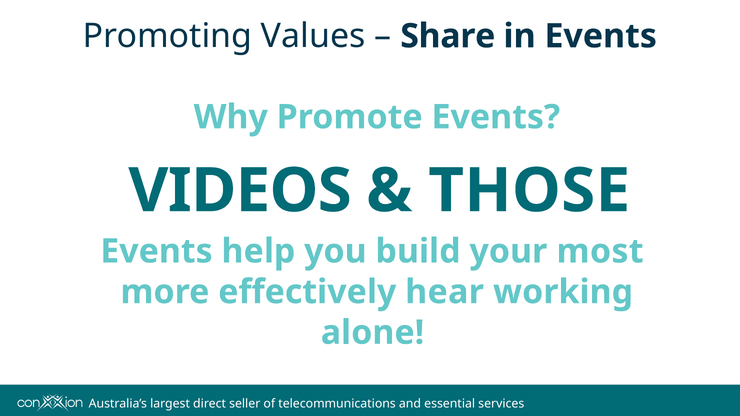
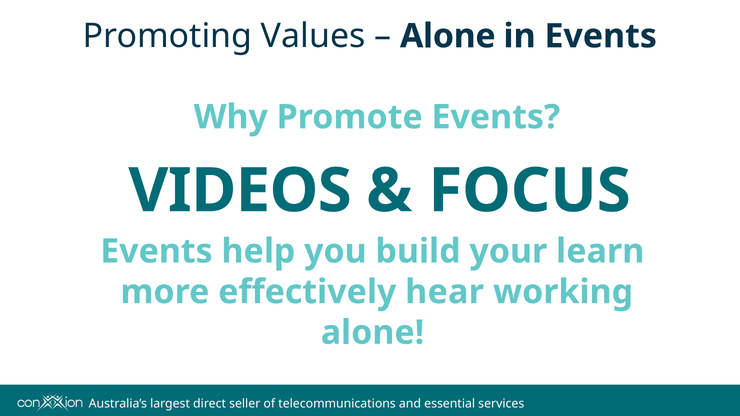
Share: Share -> Alone (448, 36)
THOSE: THOSE -> FOCUS (530, 191)
most: most -> learn (600, 251)
